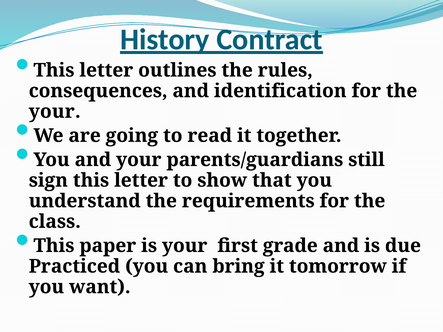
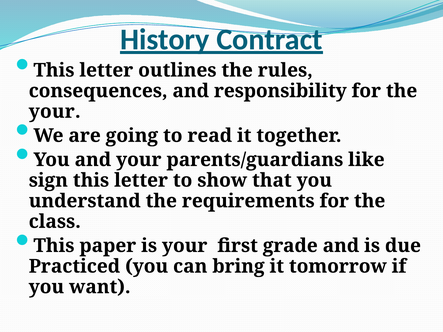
identification: identification -> responsibility (280, 91)
still: still -> like (366, 160)
